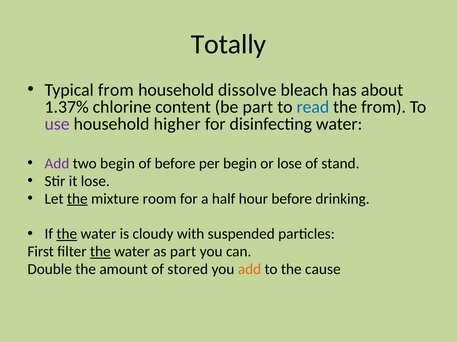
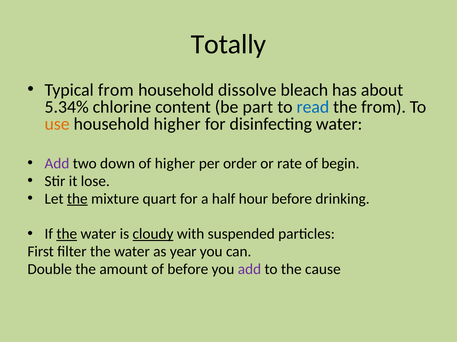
1.37%: 1.37% -> 5.34% (67, 107)
use colour: purple -> orange (57, 124)
two begin: begin -> down (118, 164)
of before: before -> higher (175, 164)
per begin: begin -> order (240, 164)
or lose: lose -> rate (290, 164)
stand: stand -> begin (340, 164)
room: room -> quart (160, 199)
cloudy underline: none -> present (153, 234)
the underline: present -> none (100, 252)
as part: part -> year (183, 252)
of stored: stored -> before (188, 270)
add colour: orange -> purple (249, 270)
